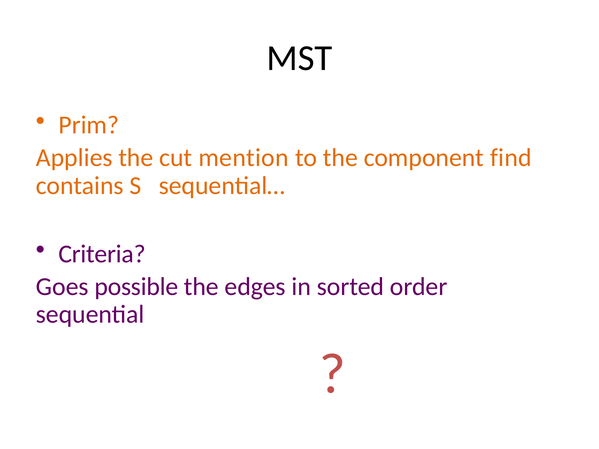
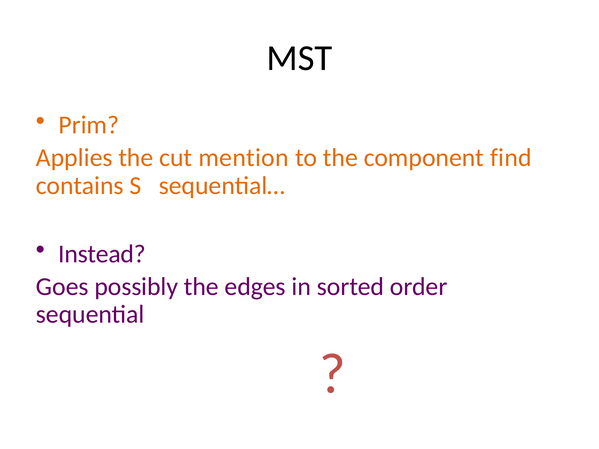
Criteria: Criteria -> Instead (102, 254)
possible: possible -> possibly (136, 287)
